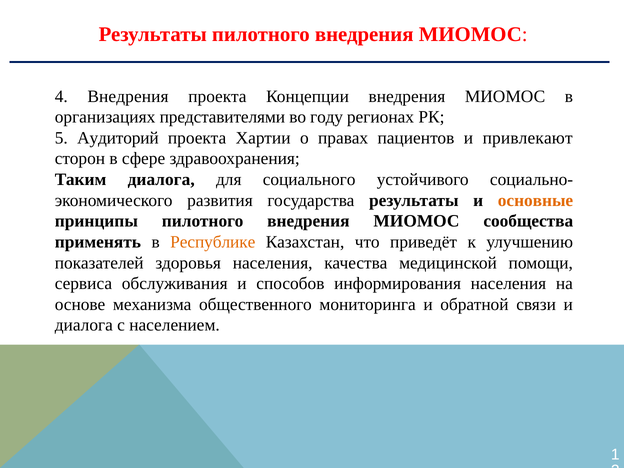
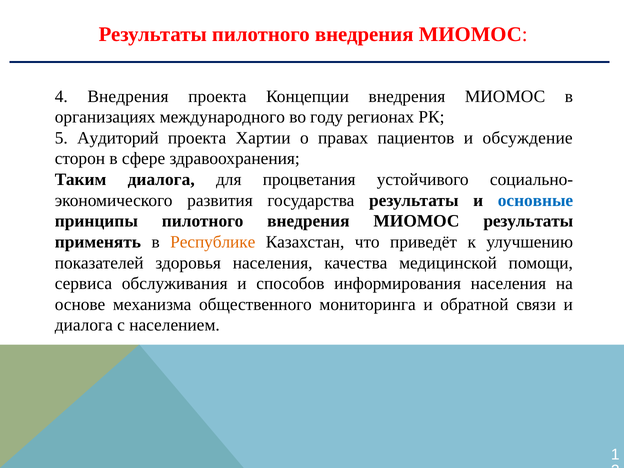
представителями: представителями -> международного (222, 117)
привлекают: привлекают -> обсуждение (528, 138)
социального: социального -> процветания (309, 180)
основные colour: orange -> blue (536, 200)
МИОМОС сообщества: сообщества -> результаты (528, 221)
